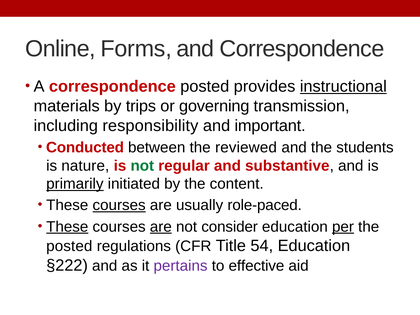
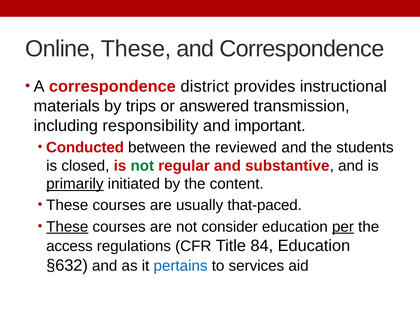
Online Forms: Forms -> These (136, 49)
correspondence posted: posted -> district (205, 87)
instructional underline: present -> none (343, 87)
governing: governing -> answered (214, 106)
nature: nature -> closed (85, 166)
courses underline: present -> none (119, 205)
role-paced: role-paced -> that-paced (265, 205)
are underline: present -> none (161, 227)
posted: posted -> access (69, 246)
54: 54 -> 84 (262, 246)
§222: §222 -> §632 (67, 265)
pertains colour: purple -> blue (181, 266)
effective: effective -> services (256, 266)
